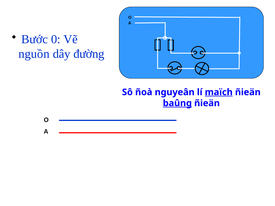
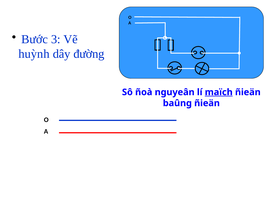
0: 0 -> 3 (56, 39)
nguồn: nguồn -> huỳnh (34, 54)
baûng underline: present -> none (177, 103)
